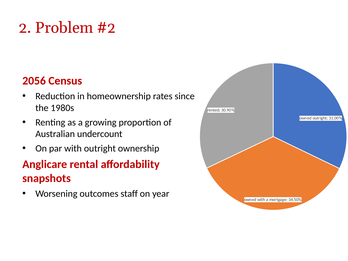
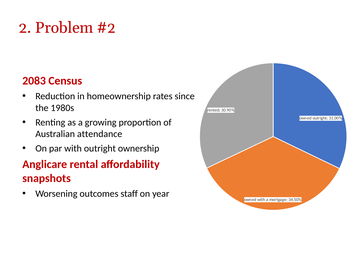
2056: 2056 -> 2083 (34, 81)
undercount: undercount -> attendance (100, 134)
